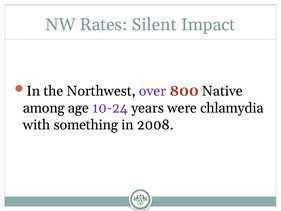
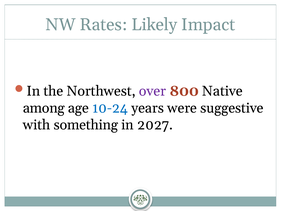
Silent: Silent -> Likely (154, 25)
10-24 colour: purple -> blue (110, 108)
chlamydia: chlamydia -> suggestive (232, 108)
2008: 2008 -> 2027 (155, 125)
